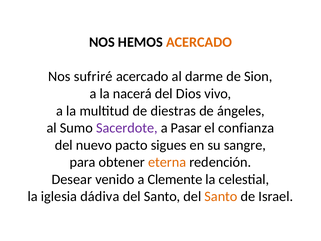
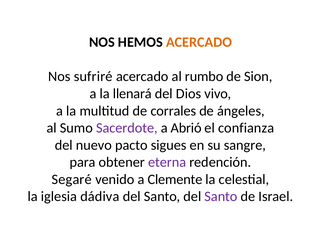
darme: darme -> rumbo (204, 76)
nacerá: nacerá -> llenará (132, 94)
diestras: diestras -> corrales (173, 111)
Pasar: Pasar -> Abrió (186, 128)
eterna colour: orange -> purple (167, 162)
Desear: Desear -> Segaré (72, 179)
Santo colour: orange -> purple (221, 196)
